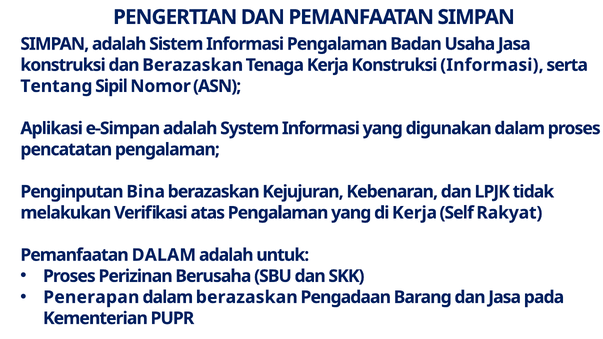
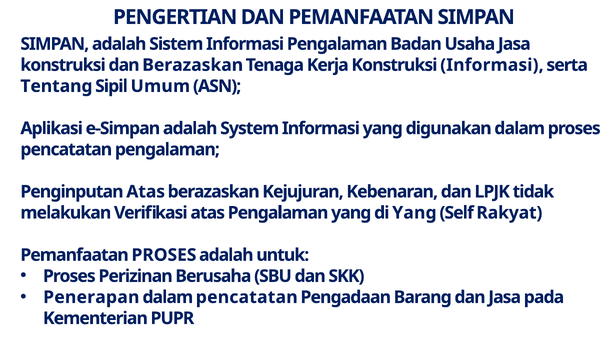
Nomor: Nomor -> Umum (160, 86)
Penginputan Bina: Bina -> Atas (146, 192)
di Kerja: Kerja -> Yang (414, 213)
Pemanfaatan DALAM: DALAM -> PROSES (164, 255)
dalam berazaskan: berazaskan -> pencatatan (247, 297)
